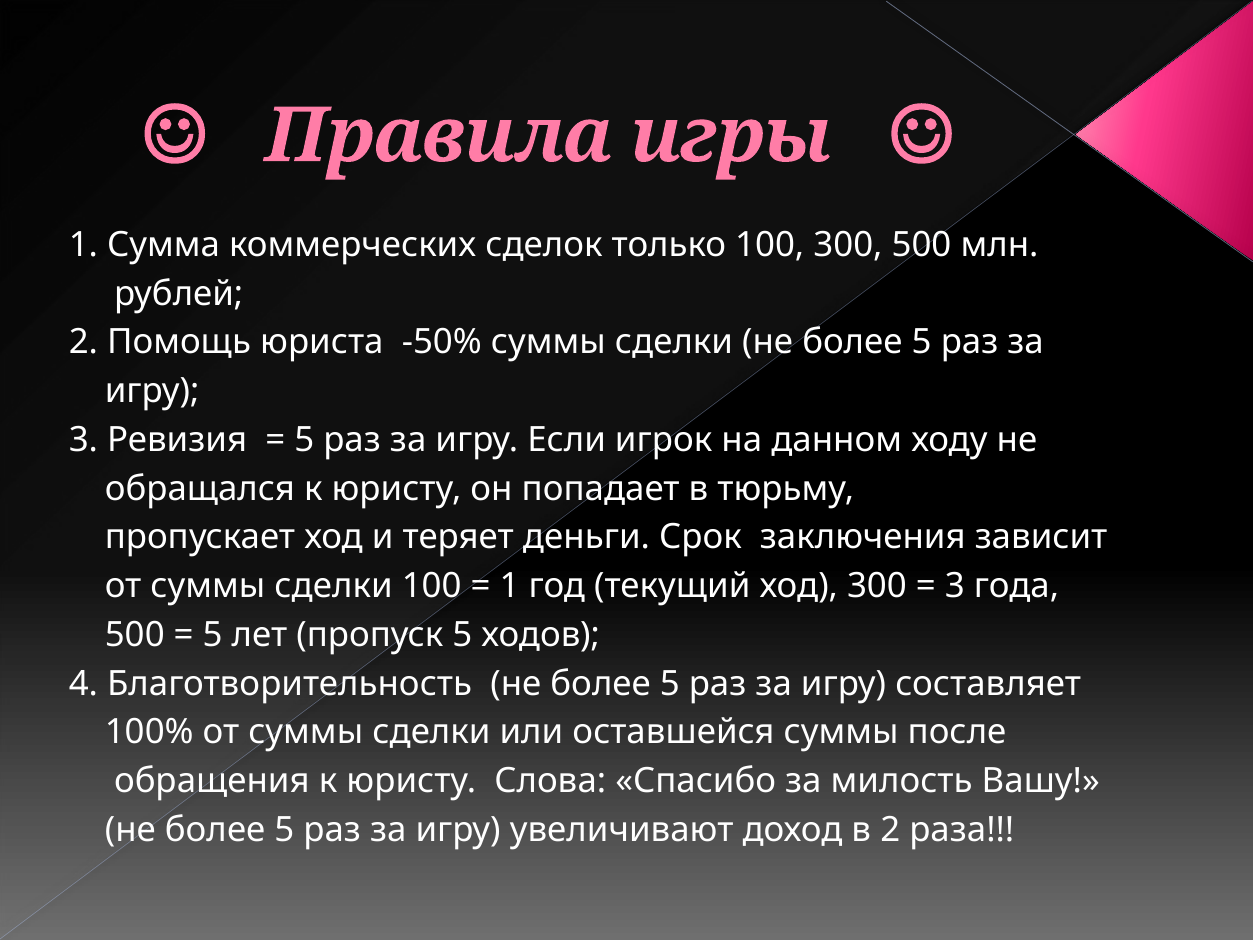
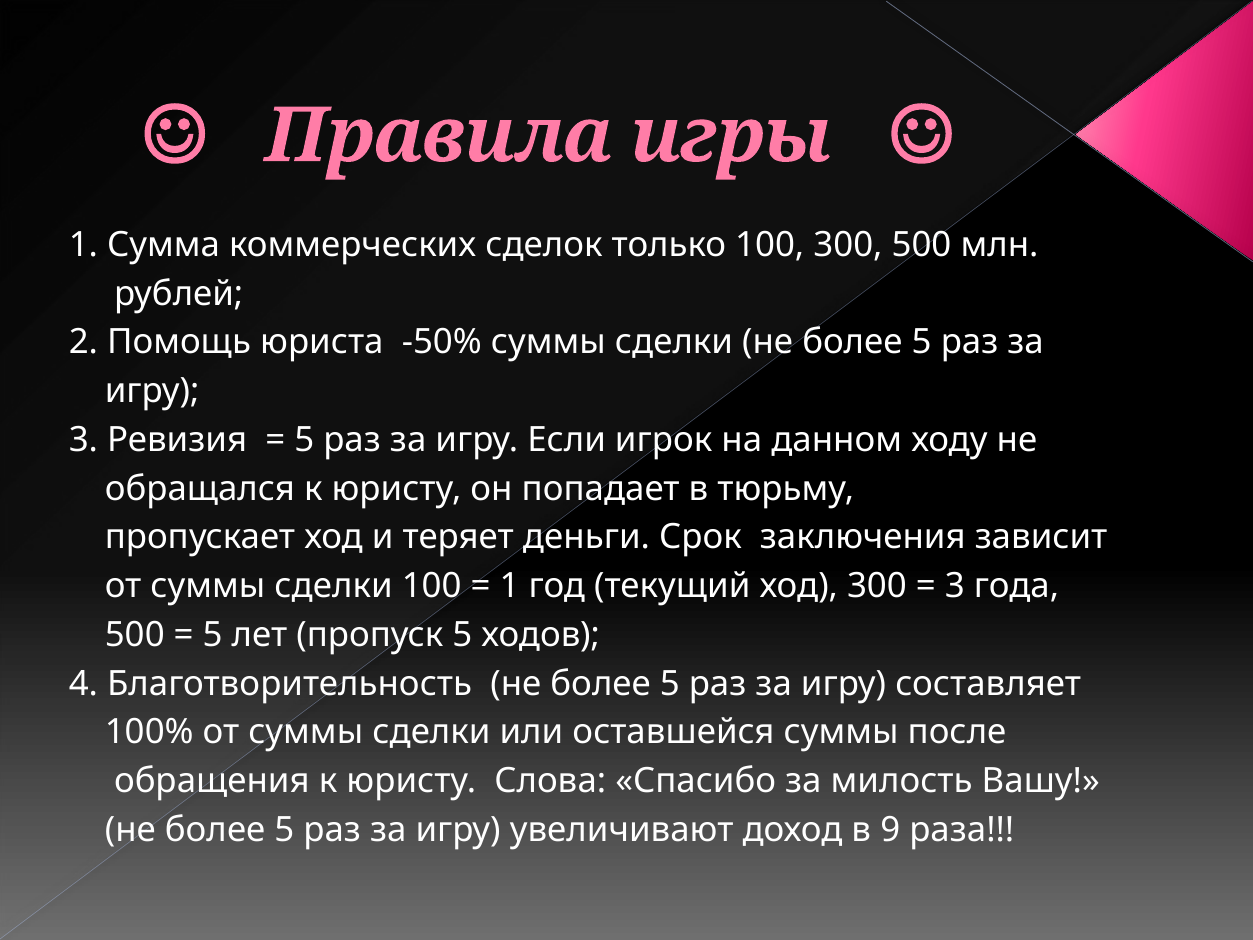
в 2: 2 -> 9 (890, 830)
